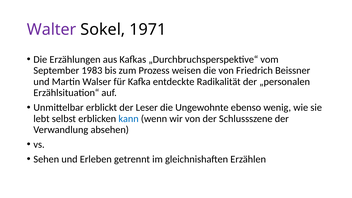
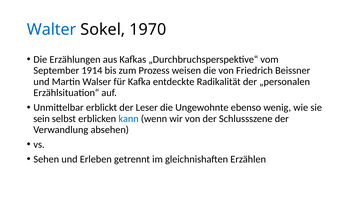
Walter colour: purple -> blue (52, 30)
1971: 1971 -> 1970 (148, 30)
1983: 1983 -> 1914 (92, 71)
lebt: lebt -> sein (42, 119)
